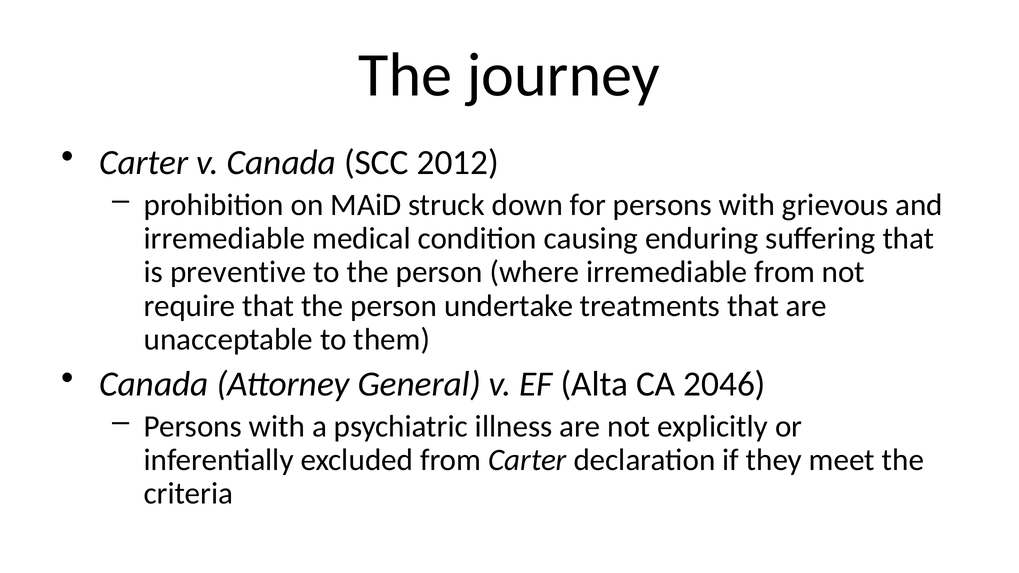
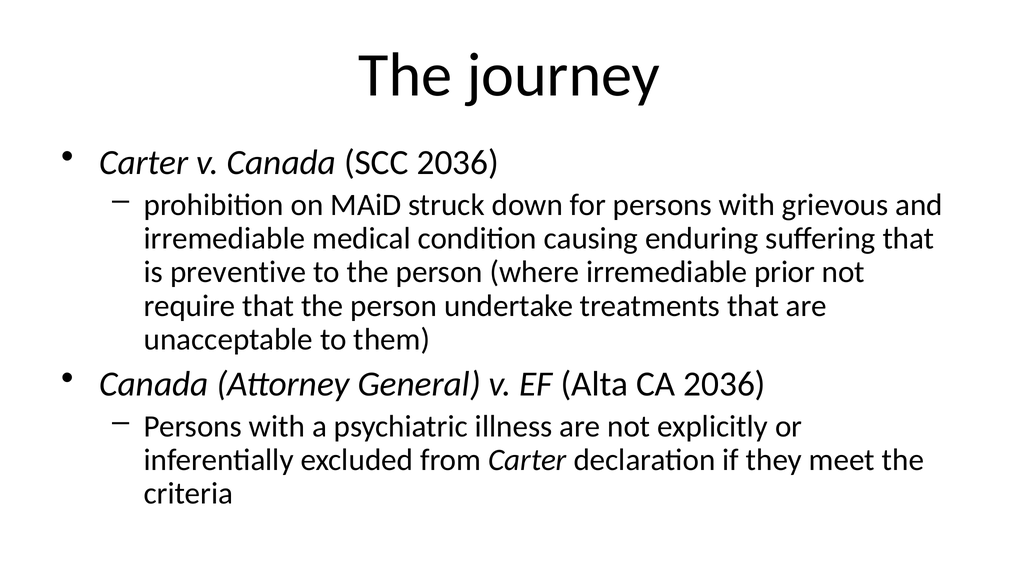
SCC 2012: 2012 -> 2036 (458, 163)
irremediable from: from -> prior (785, 272)
CA 2046: 2046 -> 2036 (725, 384)
